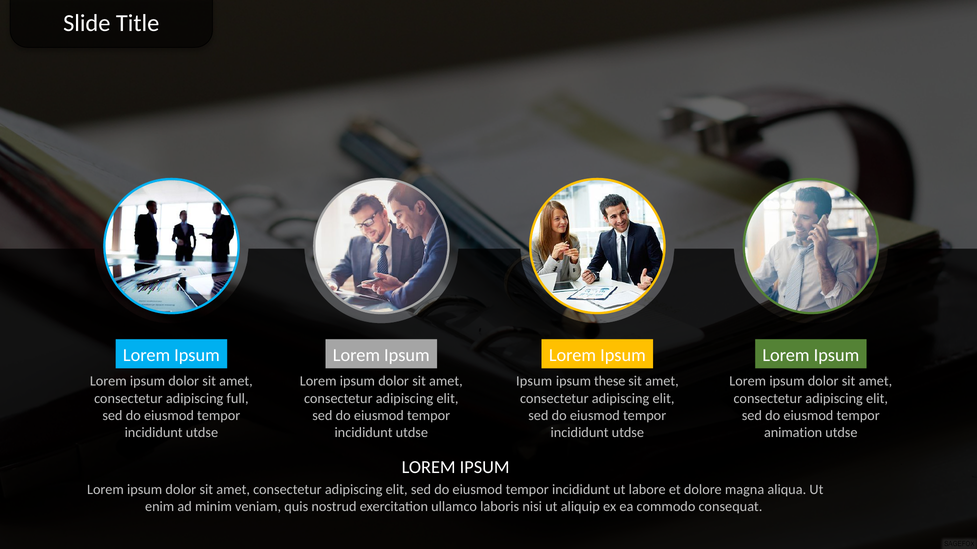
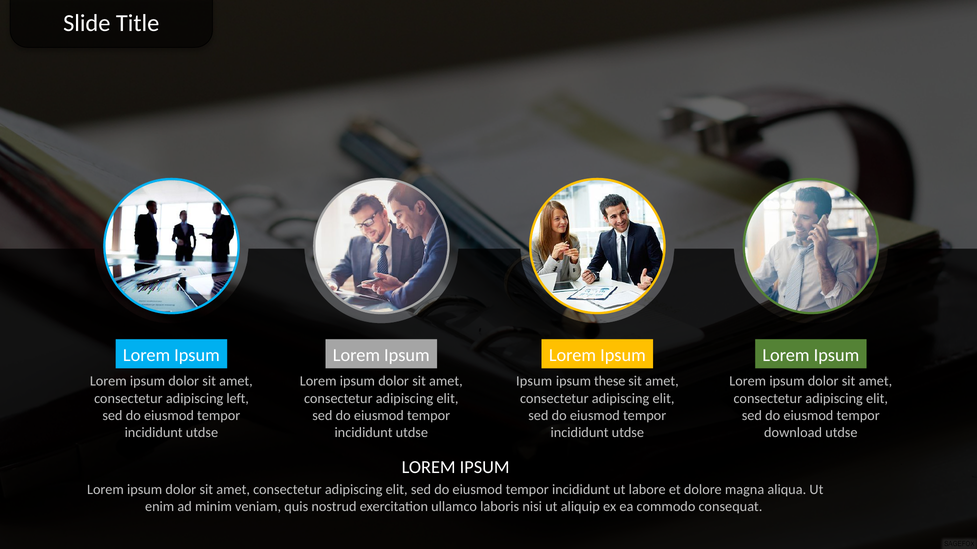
full: full -> left (238, 399)
animation: animation -> download (793, 433)
